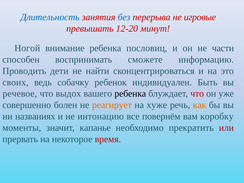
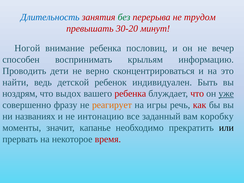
без colour: blue -> green (124, 17)
игровые: игровые -> трудом (200, 17)
12-20: 12-20 -> 30-20 (127, 29)
части: части -> вечер (223, 48)
сможете: сможете -> крыльям (145, 59)
найти: найти -> верно (97, 71)
своих: своих -> найти (15, 82)
собачку: собачку -> детской (73, 82)
речевое: речевое -> ноздрям (20, 94)
ребенка colour: black -> red (130, 94)
уже underline: none -> present (226, 94)
болен: болен -> фразу (66, 105)
хуже: хуже -> игры (157, 105)
как colour: orange -> red (200, 105)
повернём: повернём -> заданный (161, 116)
или colour: red -> black (226, 128)
